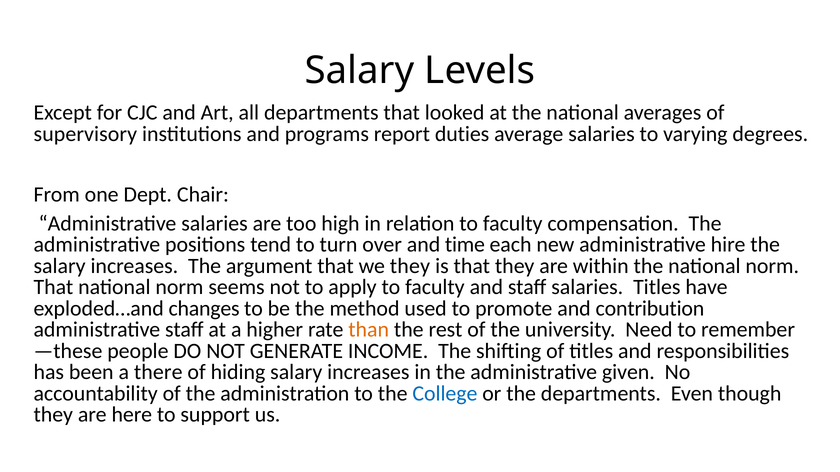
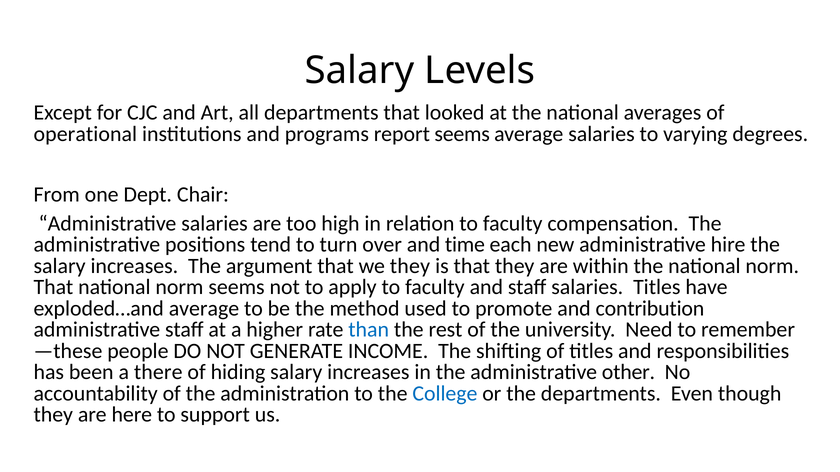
supervisory: supervisory -> operational (85, 134)
report duties: duties -> seems (462, 134)
exploded…and changes: changes -> average (204, 309)
than colour: orange -> blue (369, 330)
given: given -> other (628, 372)
